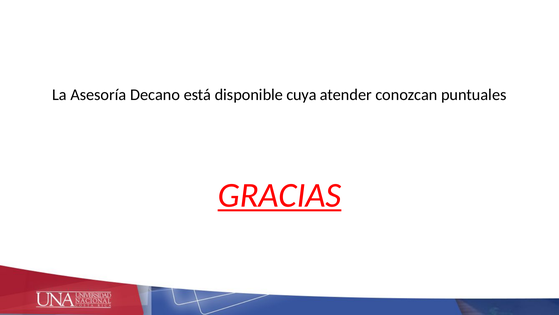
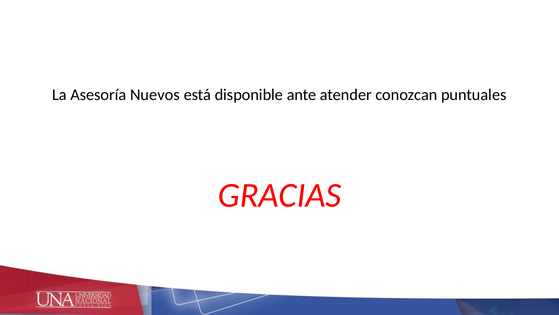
Decano: Decano -> Nuevos (155, 95)
cuya: cuya -> ante (302, 95)
GRACIAS underline: present -> none (280, 195)
